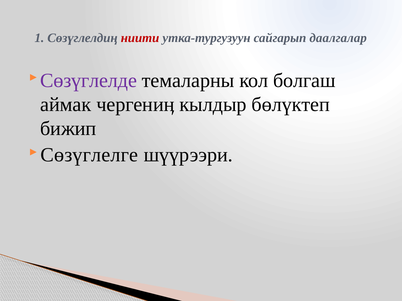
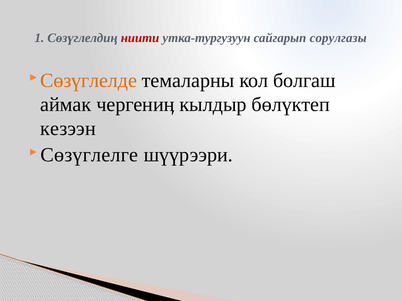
даалгалар: даалгалар -> сорулгазы (338, 38)
Сөзүглелде colour: purple -> orange (89, 81)
бижип: бижип -> кезээн (68, 129)
